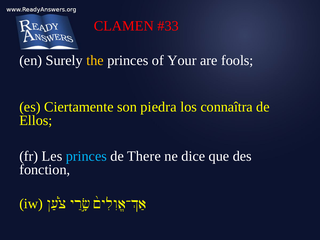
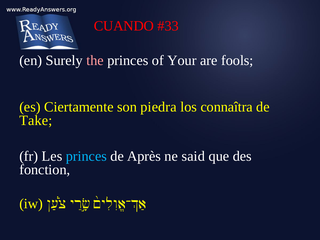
CLAMEN: CLAMEN -> CUANDO (124, 26)
the colour: yellow -> pink (95, 60)
Ellos: Ellos -> Take (36, 120)
There: There -> Après (144, 156)
dice: dice -> said (193, 156)
